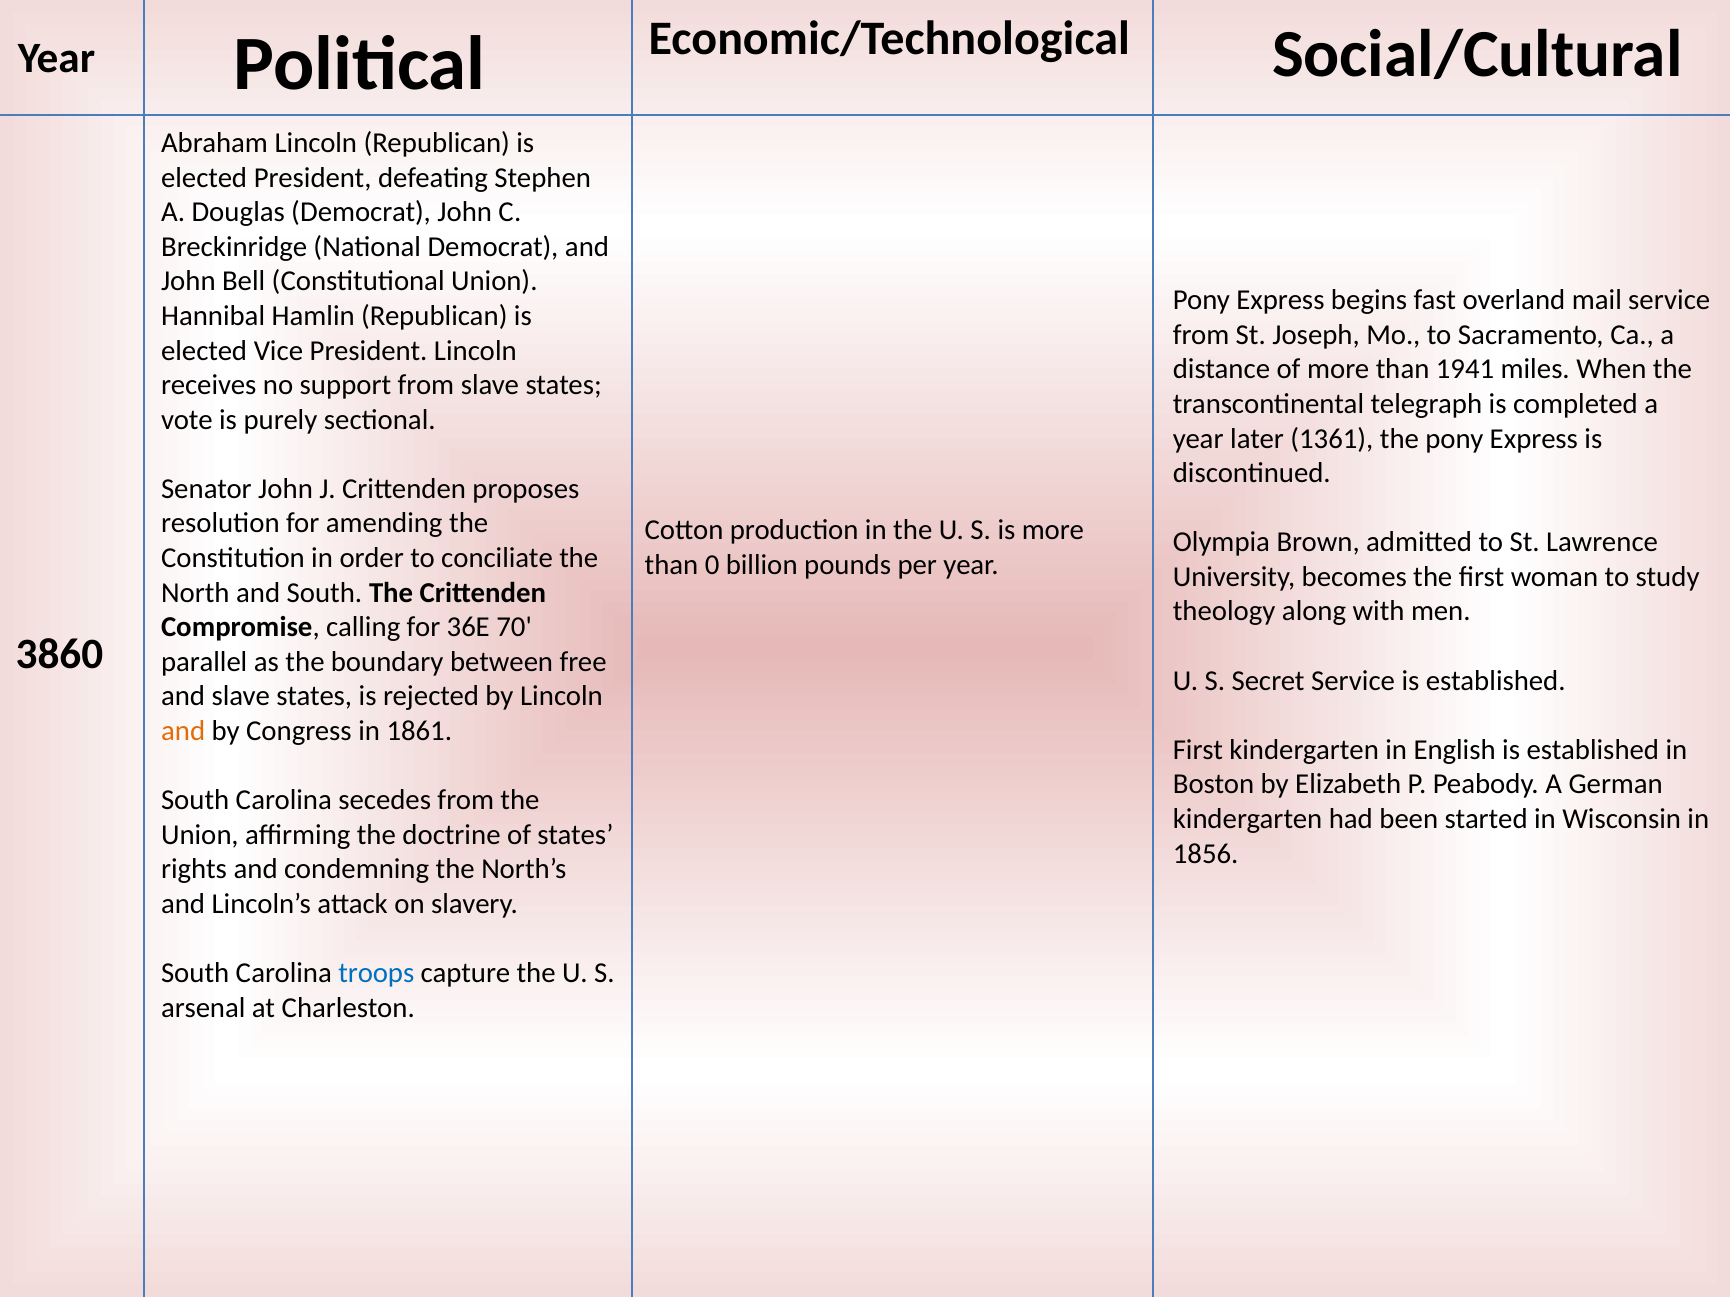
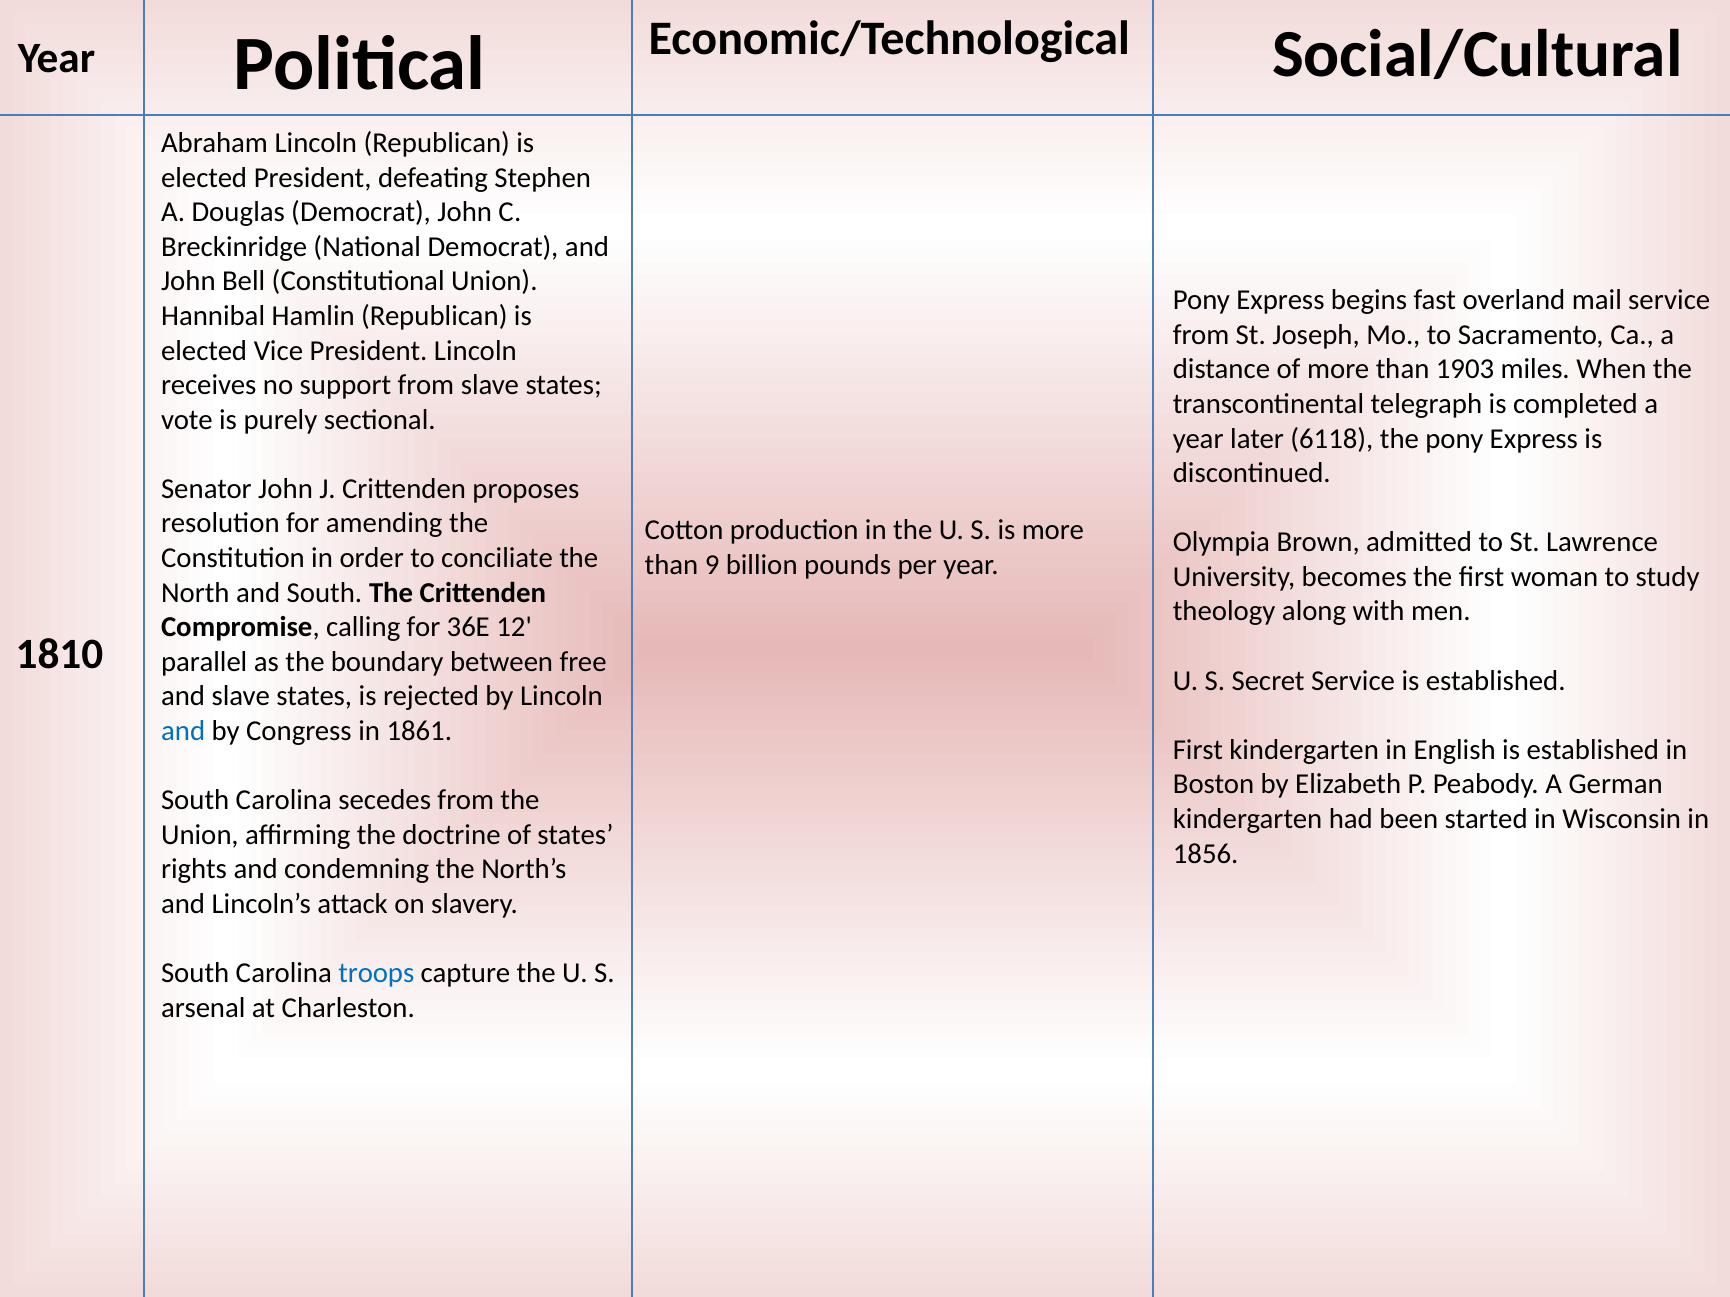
1941: 1941 -> 1903 (1465, 370)
1361: 1361 -> 6118 (1332, 439)
0: 0 -> 9 (712, 565)
70: 70 -> 12 (514, 627)
3860: 3860 -> 1810 (59, 654)
and colour: orange -> blue (183, 731)
